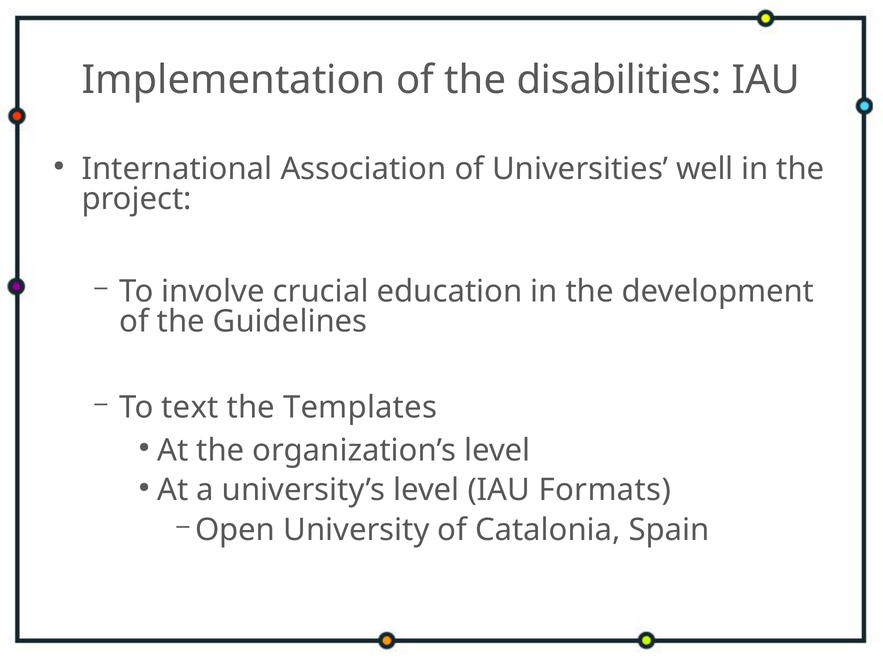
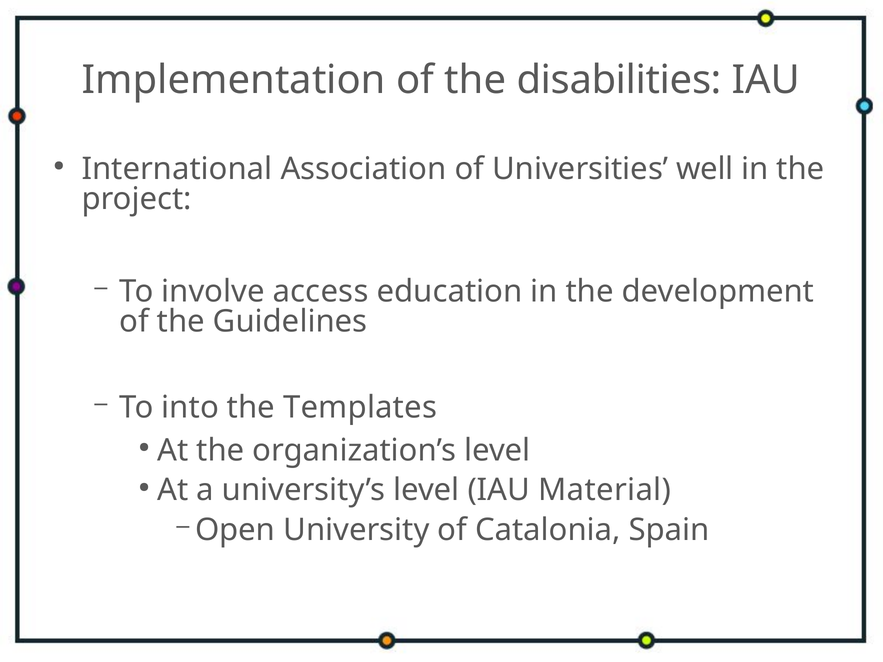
crucial: crucial -> access (321, 291)
text: text -> into (190, 408)
Formats: Formats -> Material (605, 490)
